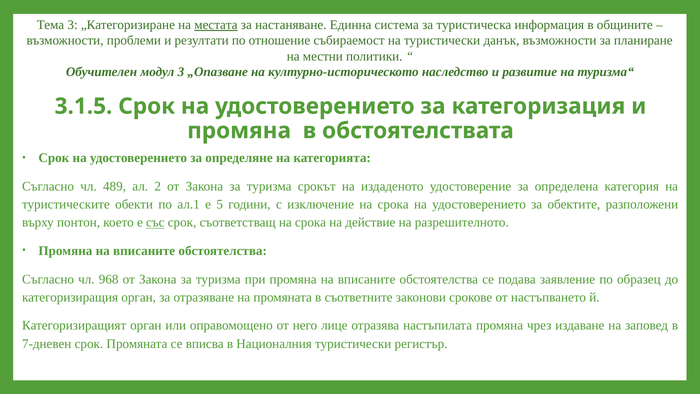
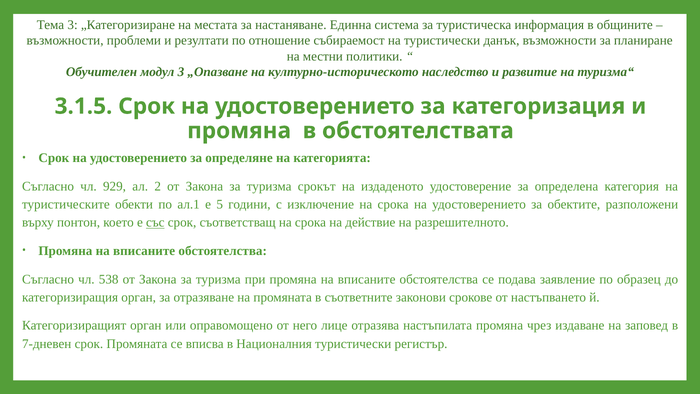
местата underline: present -> none (216, 25)
489: 489 -> 929 (115, 186)
968: 968 -> 538 (109, 279)
